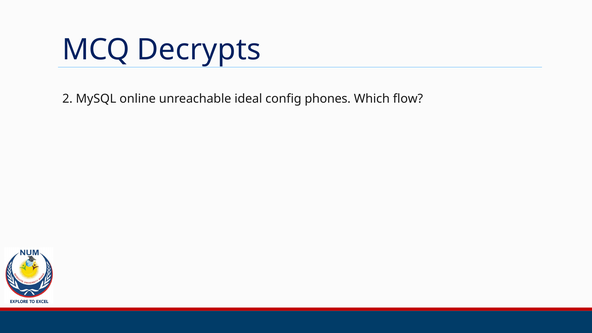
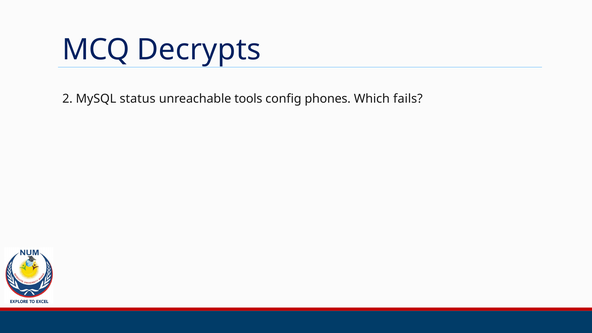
online: online -> status (138, 99)
ideal: ideal -> tools (248, 99)
flow: flow -> fails (408, 99)
